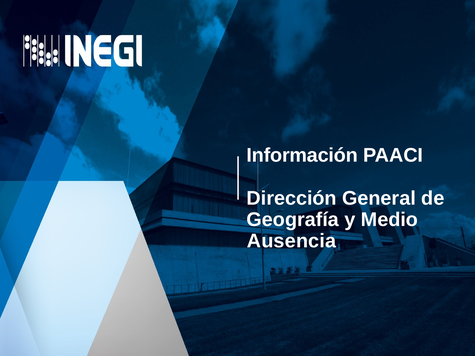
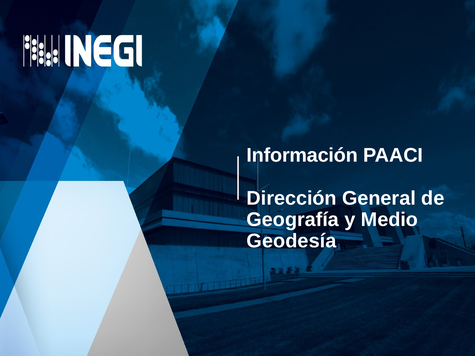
Ausencia: Ausencia -> Geodesía (292, 241)
